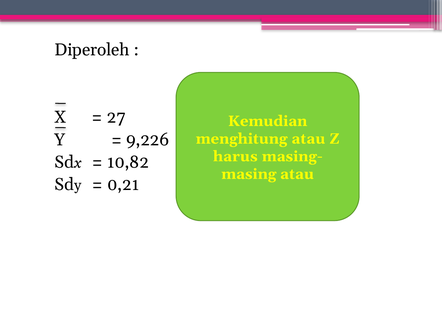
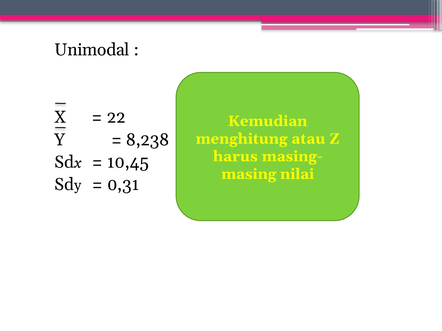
Diperoleh: Diperoleh -> Unimodal (92, 50)
27: 27 -> 22 (116, 117)
9,226: 9,226 -> 8,238 (148, 140)
10,82: 10,82 -> 10,45 (128, 162)
atau: atau -> nilai (297, 174)
0,21: 0,21 -> 0,31 (123, 185)
